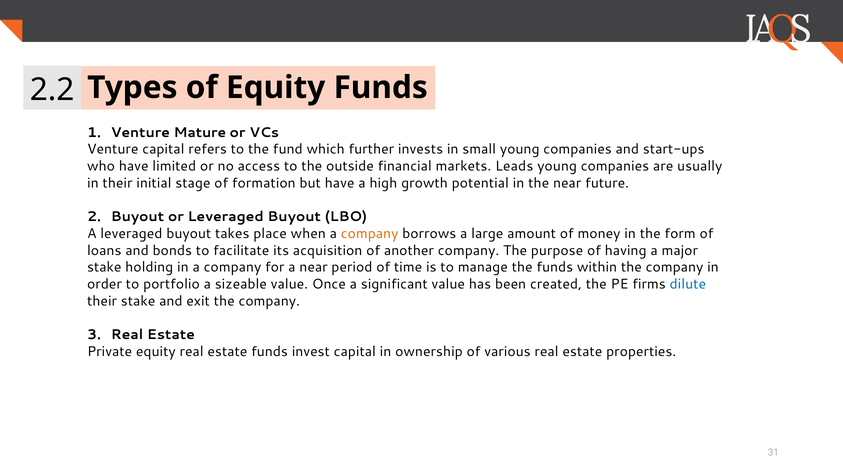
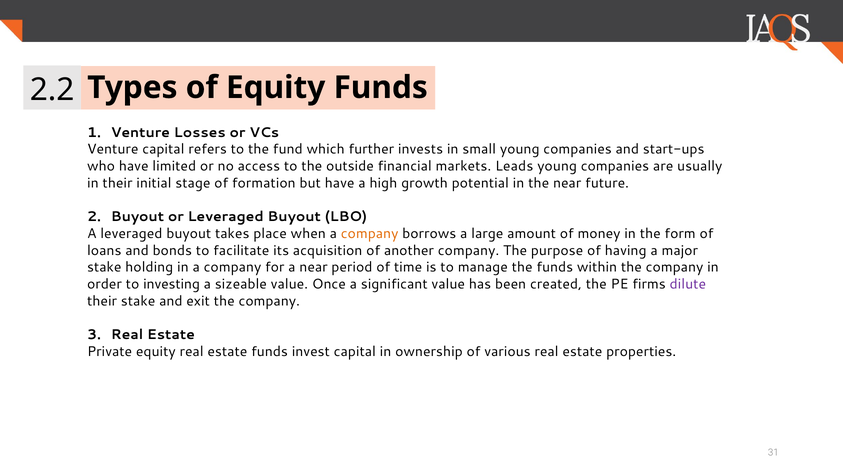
Mature: Mature -> Losses (200, 133)
portfolio: portfolio -> investing (172, 284)
dilute colour: blue -> purple (688, 284)
